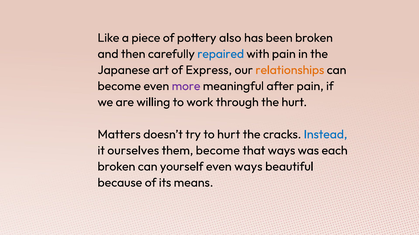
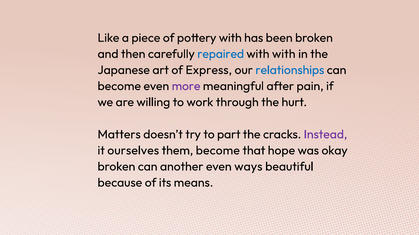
pottery also: also -> with (230, 38)
with pain: pain -> with (284, 54)
relationships colour: orange -> blue (290, 70)
to hurt: hurt -> part (229, 135)
Instead colour: blue -> purple (326, 135)
that ways: ways -> hope (281, 151)
each: each -> okay (335, 151)
yourself: yourself -> another (182, 167)
